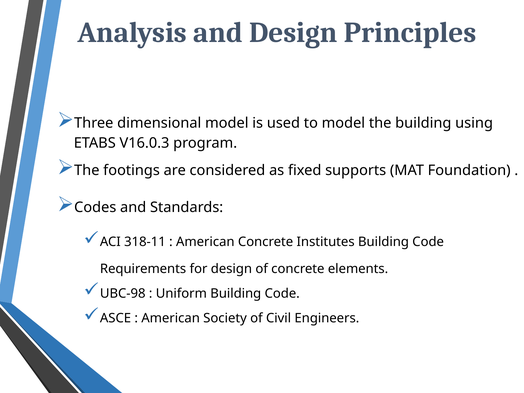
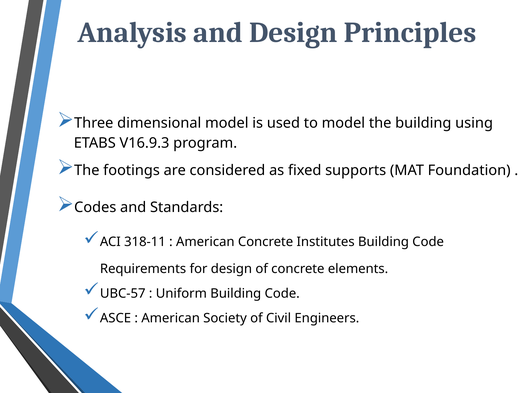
V16.0.3: V16.0.3 -> V16.9.3 (144, 143)
UBC-98: UBC-98 -> UBC-57 (123, 294)
